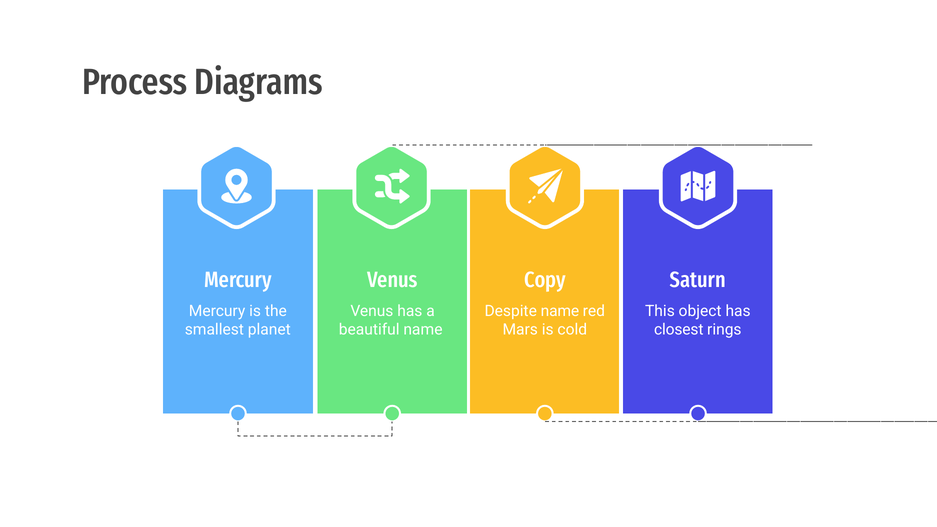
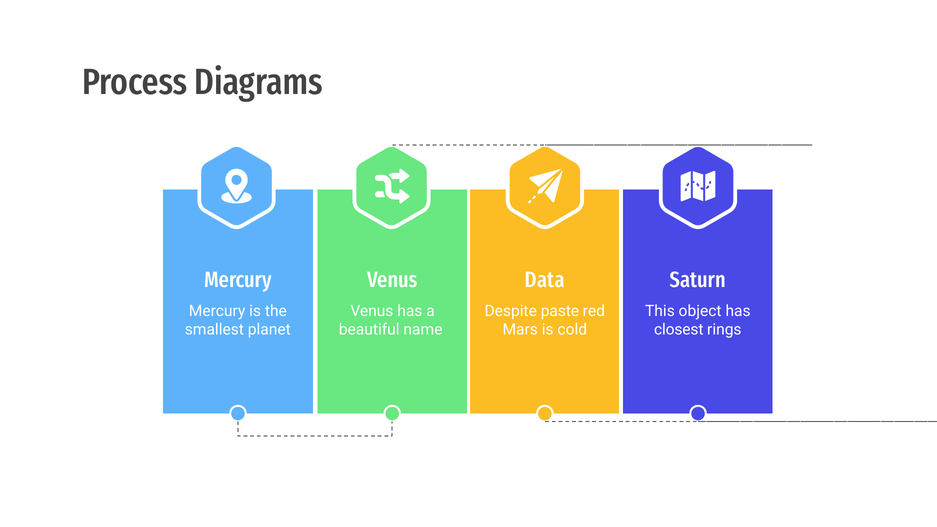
Copy: Copy -> Data (545, 280)
Despite name: name -> paste (560, 311)
